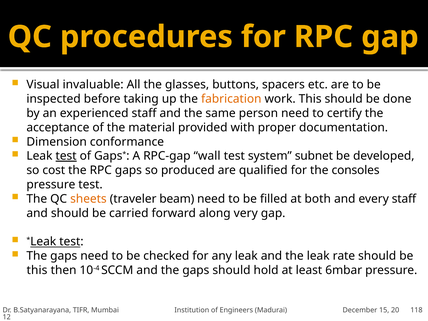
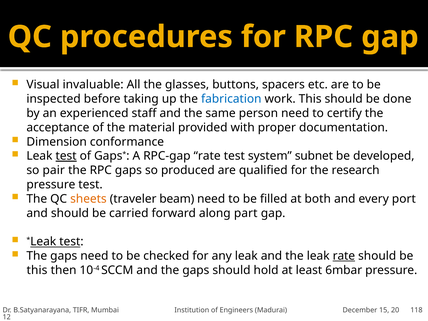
fabrication colour: orange -> blue (231, 99)
RPC-gap wall: wall -> rate (207, 156)
cost: cost -> pair (54, 170)
consoles: consoles -> research (356, 170)
every staff: staff -> port (404, 199)
very: very -> part (246, 213)
rate underline: none -> present (344, 256)
